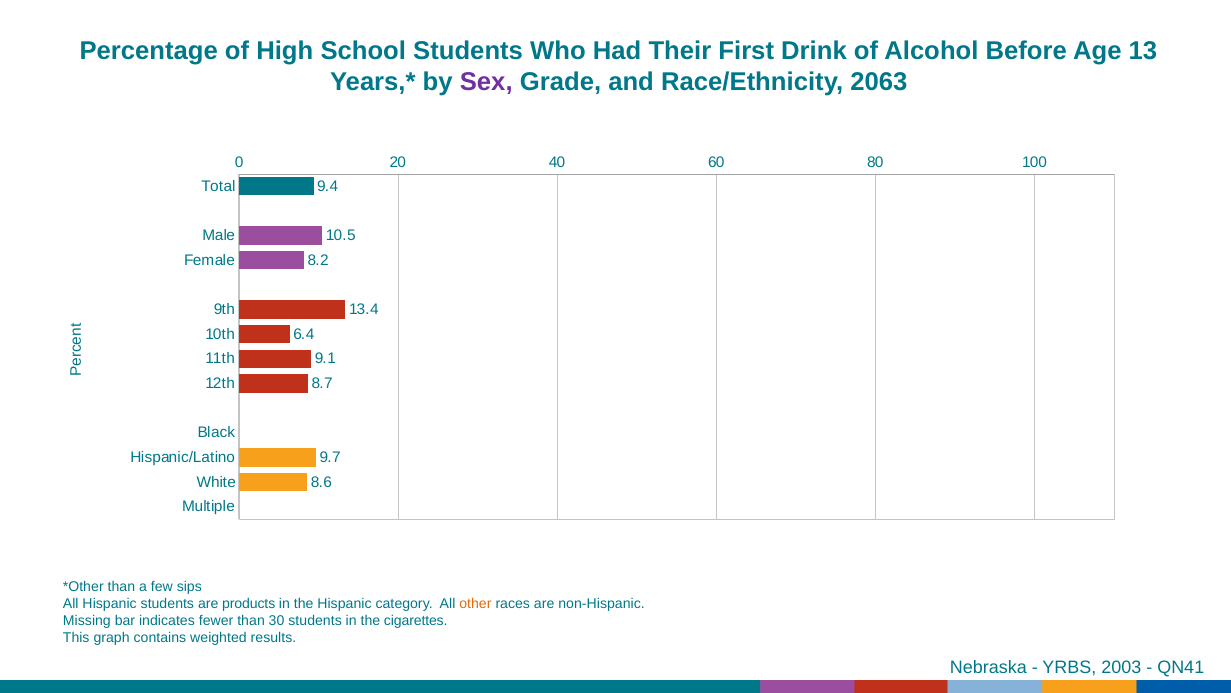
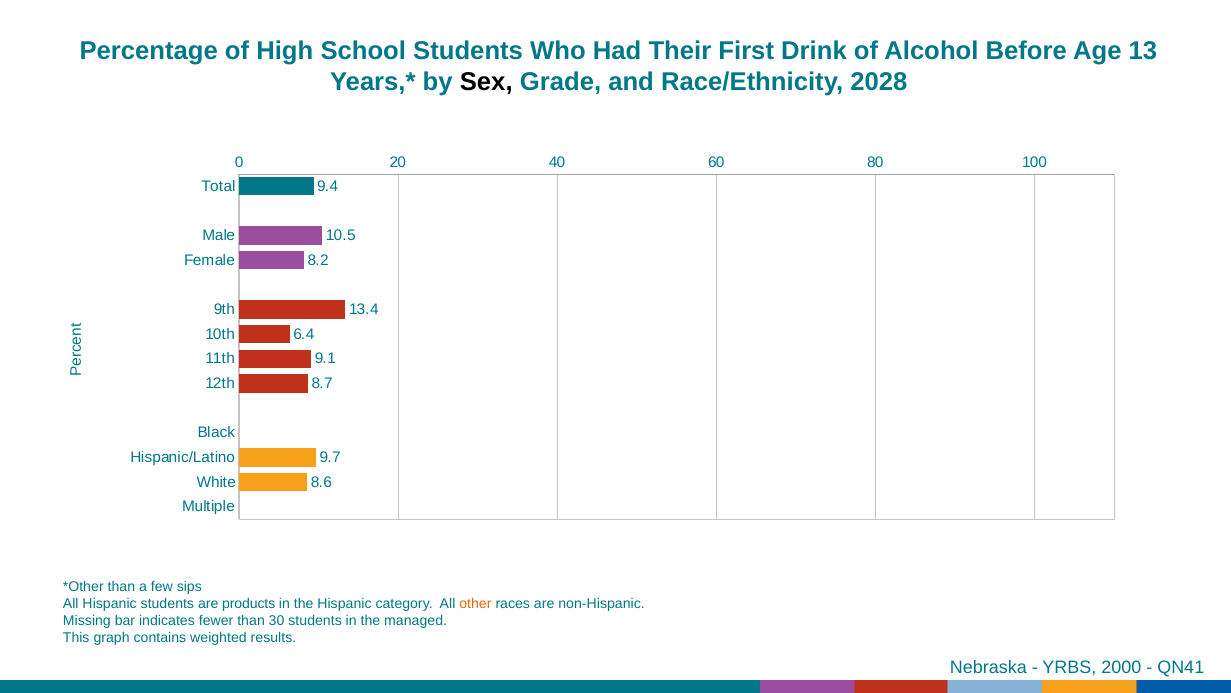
Sex colour: purple -> black (486, 82)
2063: 2063 -> 2028 (879, 82)
cigarettes: cigarettes -> managed (416, 620)
2003: 2003 -> 2000 (1121, 667)
